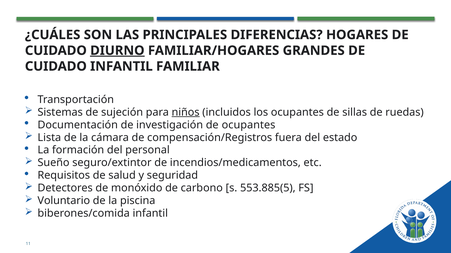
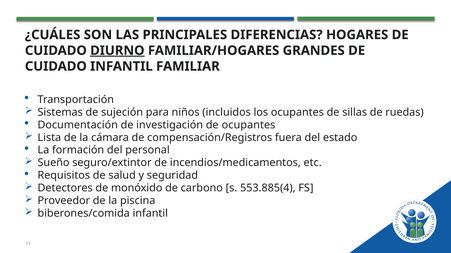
niños underline: present -> none (186, 112)
553.885(5: 553.885(5 -> 553.885(4 (268, 189)
Voluntario: Voluntario -> Proveedor (64, 201)
